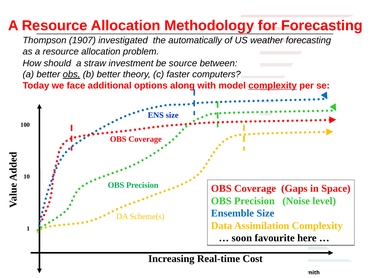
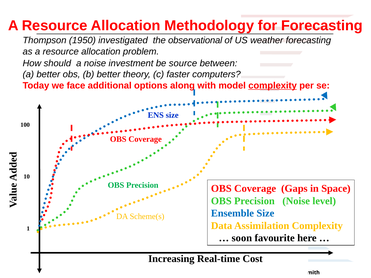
1907: 1907 -> 1950 (82, 40)
automatically: automatically -> observational (195, 40)
a straw: straw -> noise (95, 63)
obs underline: present -> none (72, 74)
